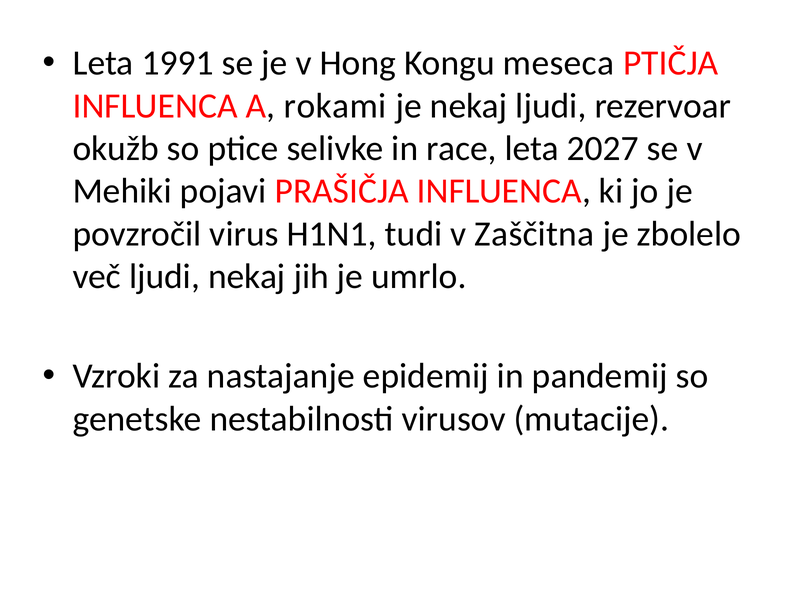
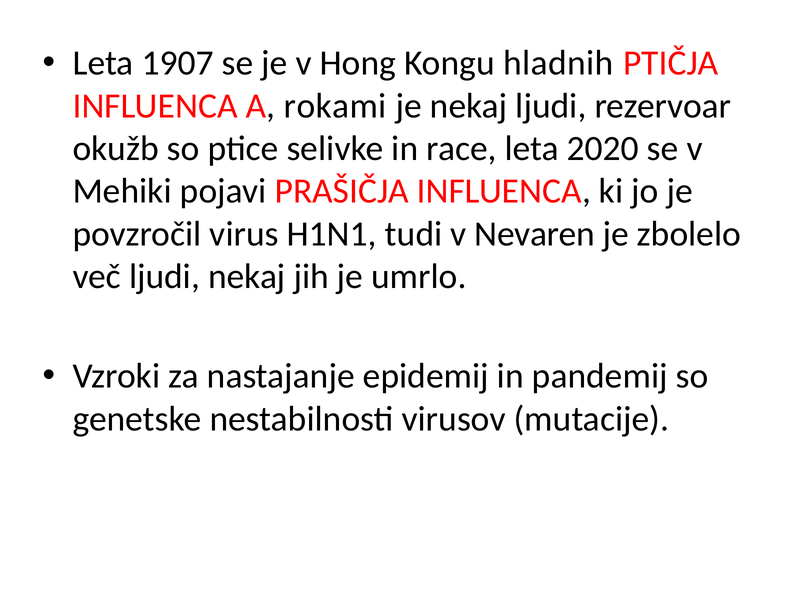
1991: 1991 -> 1907 (178, 63)
meseca: meseca -> hladnih (559, 63)
2027: 2027 -> 2020 (603, 149)
Zaščitna: Zaščitna -> Nevaren (535, 234)
